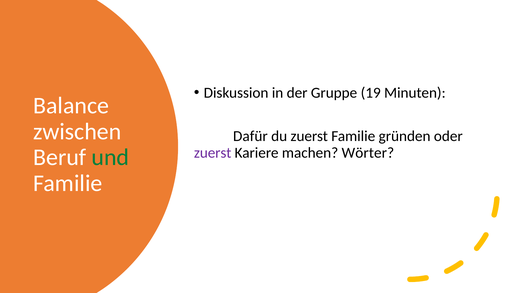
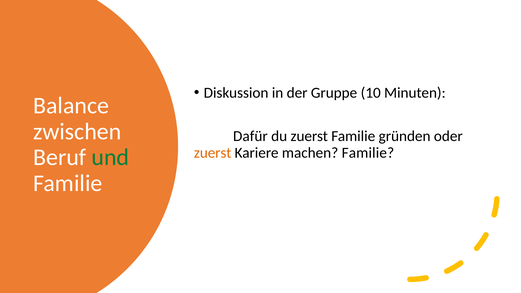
19: 19 -> 10 (371, 93)
zuerst colour: purple -> orange (213, 153)
machen Wörter: Wörter -> Familie (368, 153)
